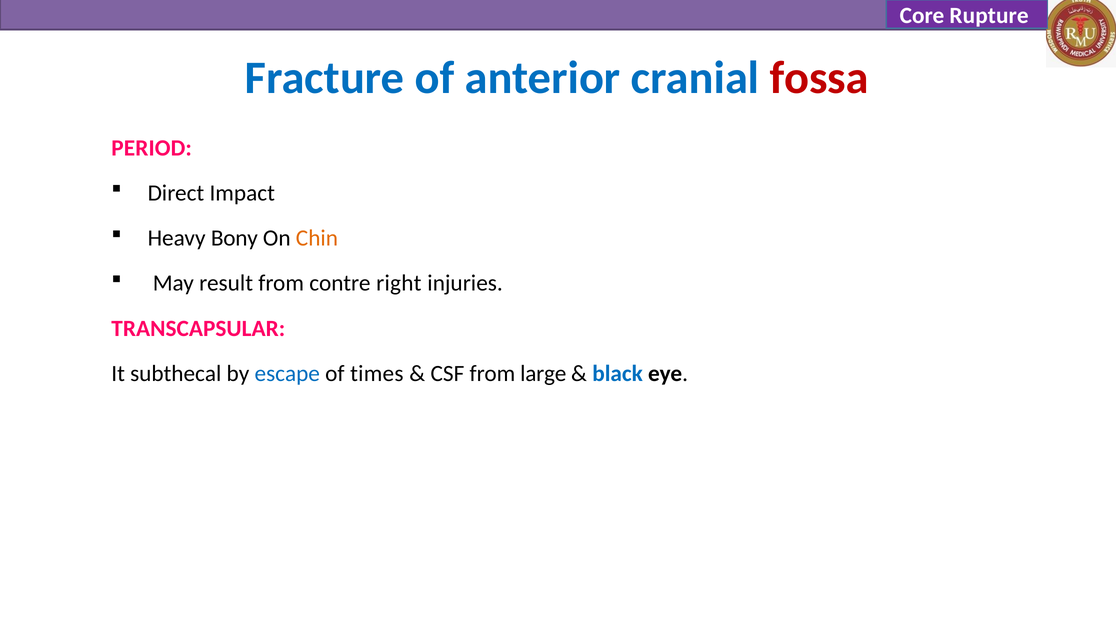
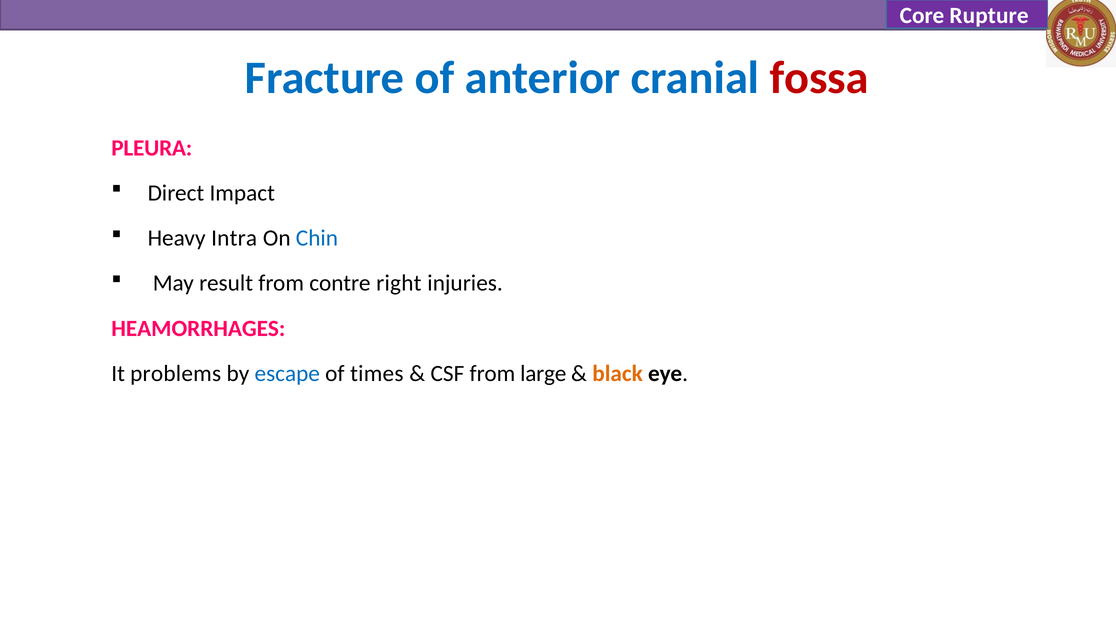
PERIOD: PERIOD -> PLEURA (152, 148)
Bony: Bony -> Intra (234, 239)
Chin colour: orange -> blue (317, 239)
TRANSCAPSULAR: TRANSCAPSULAR -> HEAMORRHAGES (198, 329)
subthecal: subthecal -> problems (176, 374)
black colour: blue -> orange (618, 374)
